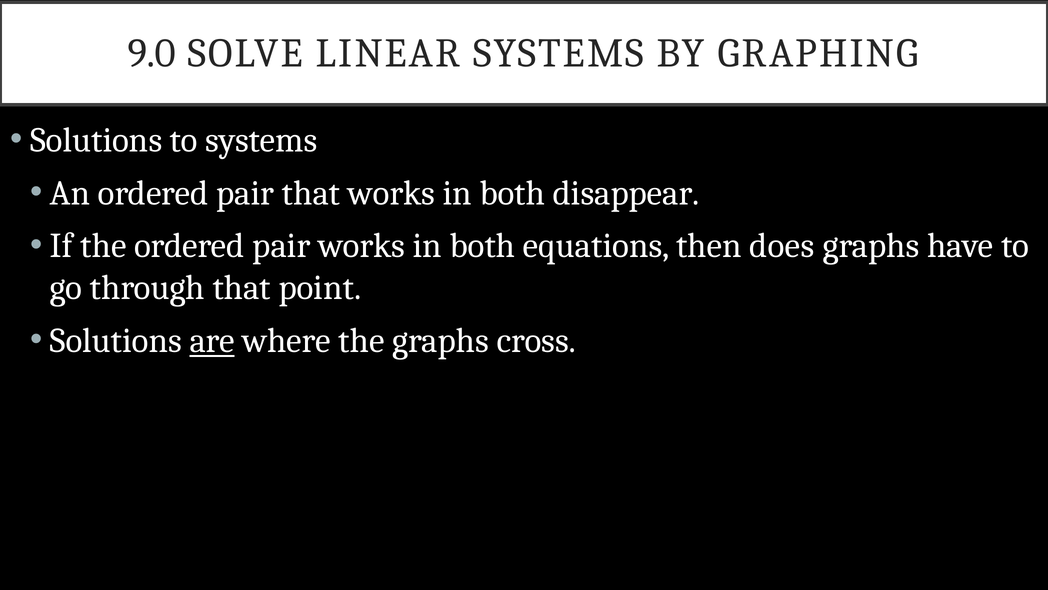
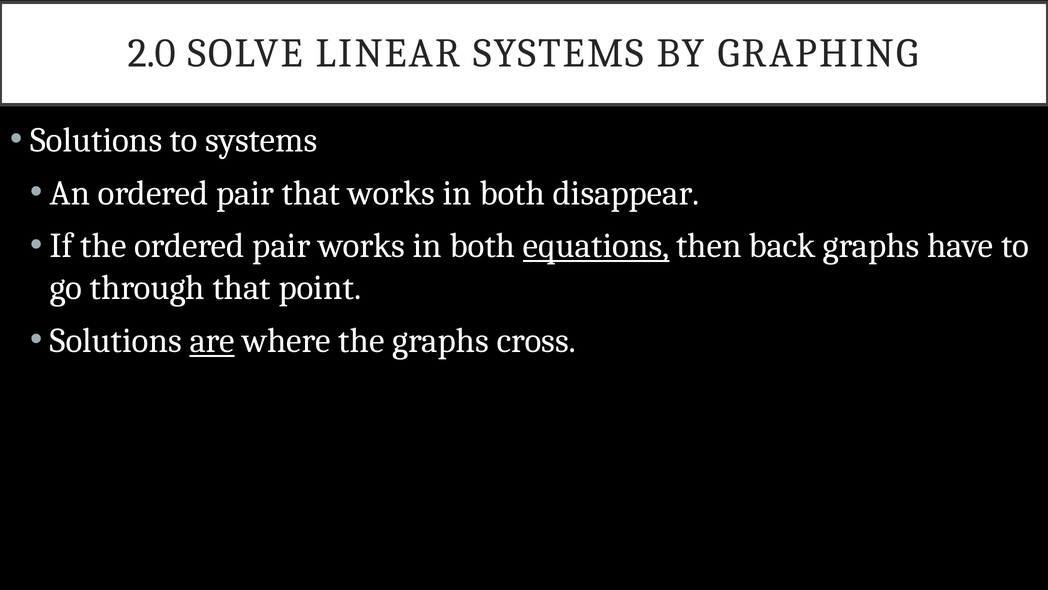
9.0: 9.0 -> 2.0 (152, 53)
equations underline: none -> present (596, 246)
does: does -> back (782, 246)
